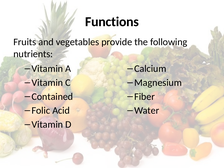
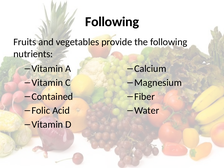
Functions: Functions -> Following (112, 22)
